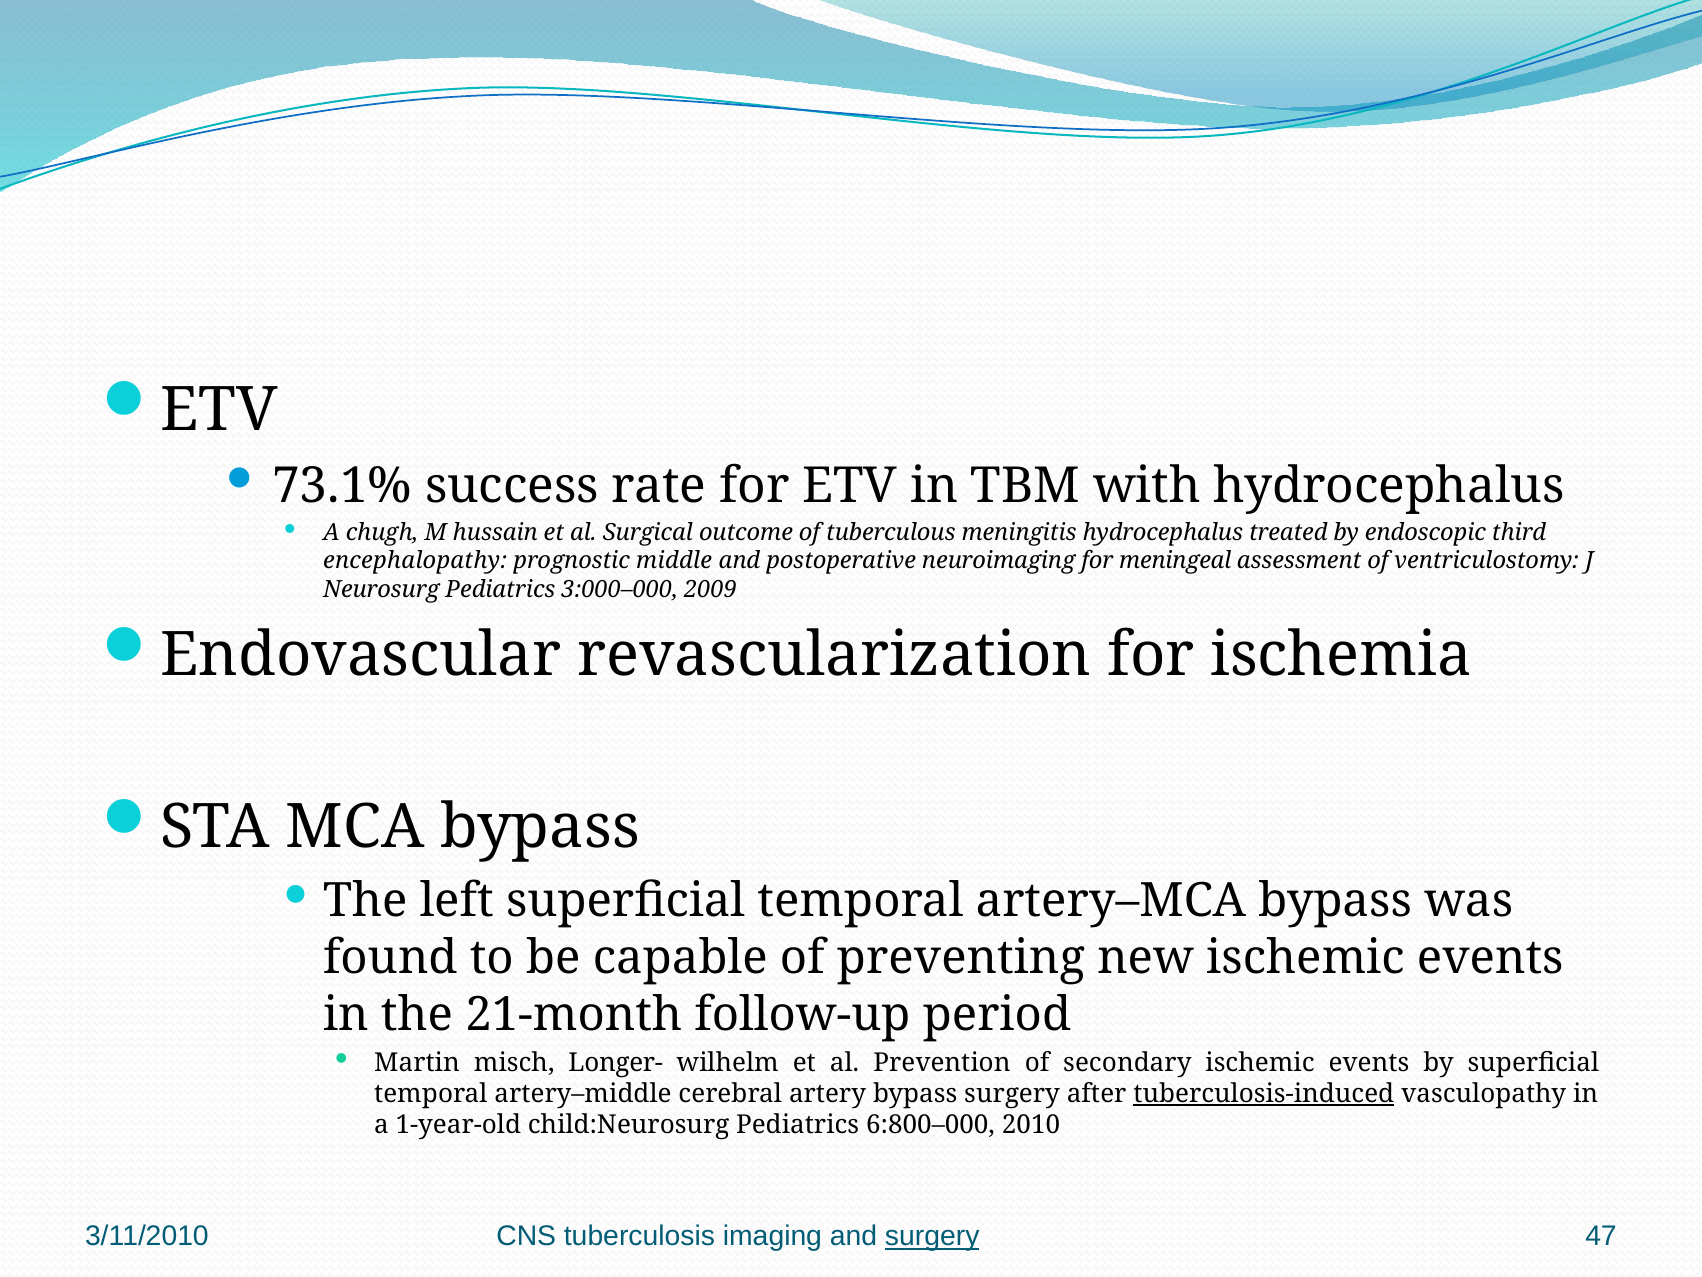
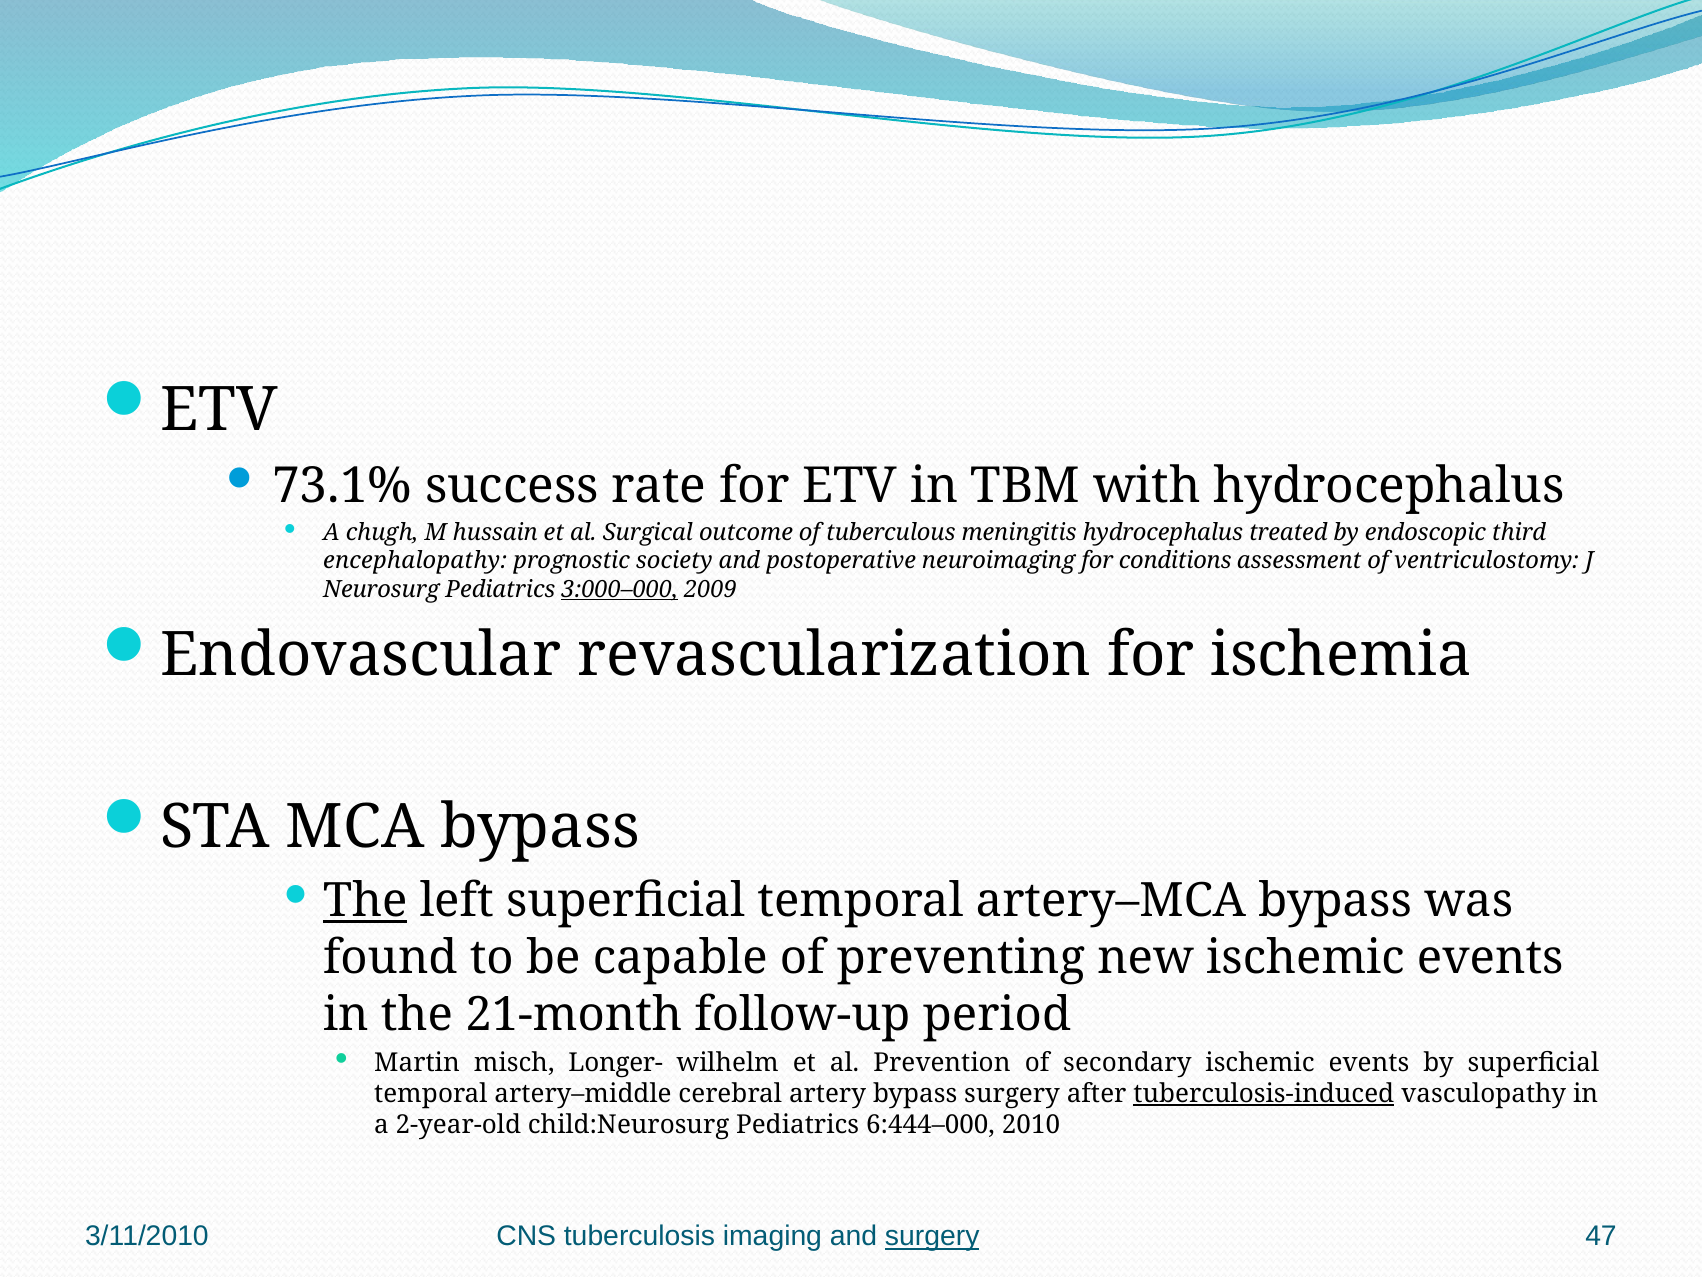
middle: middle -> society (674, 561)
meningeal: meningeal -> conditions (1175, 561)
3:000–000 underline: none -> present (620, 589)
The underline: none -> present (365, 901)
1-year-old: 1-year-old -> 2-year-old (458, 1125)
6:800–000: 6:800–000 -> 6:444–000 (931, 1125)
